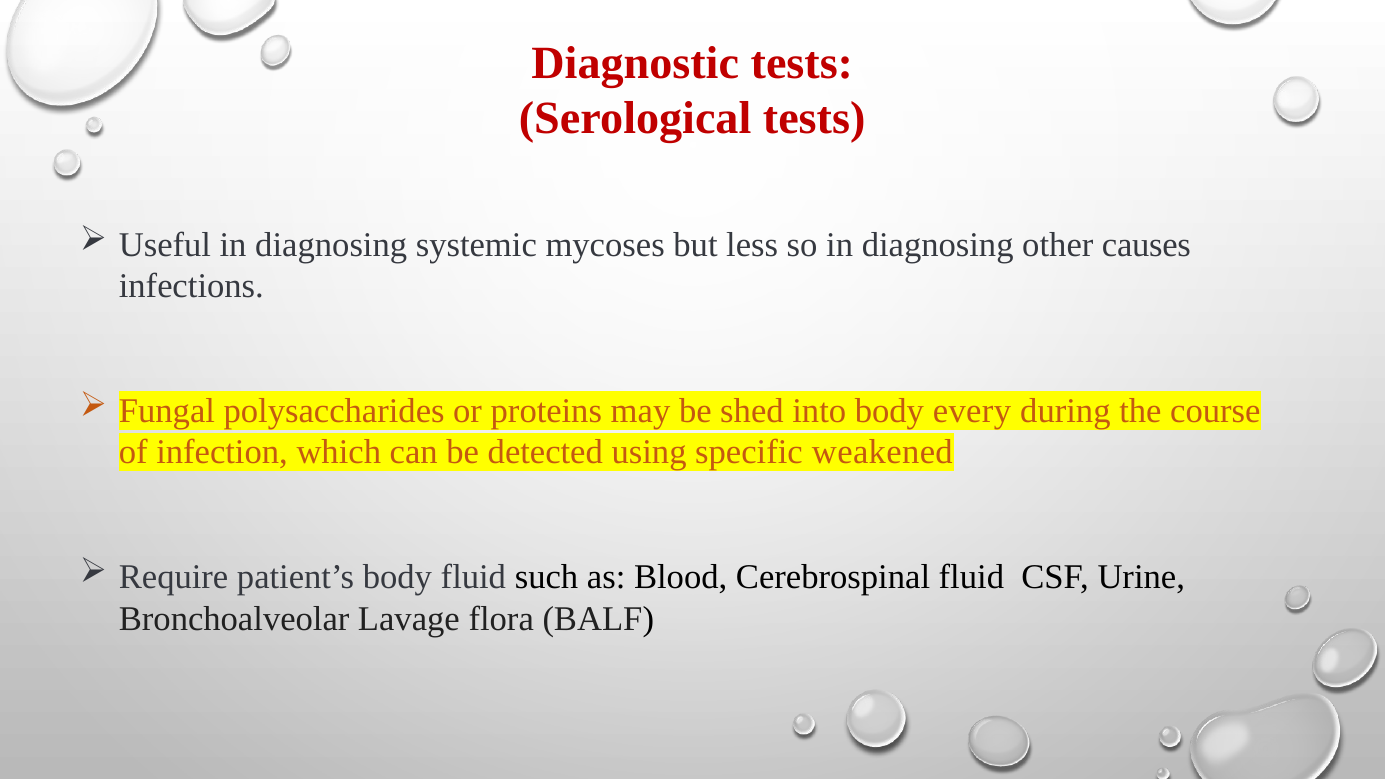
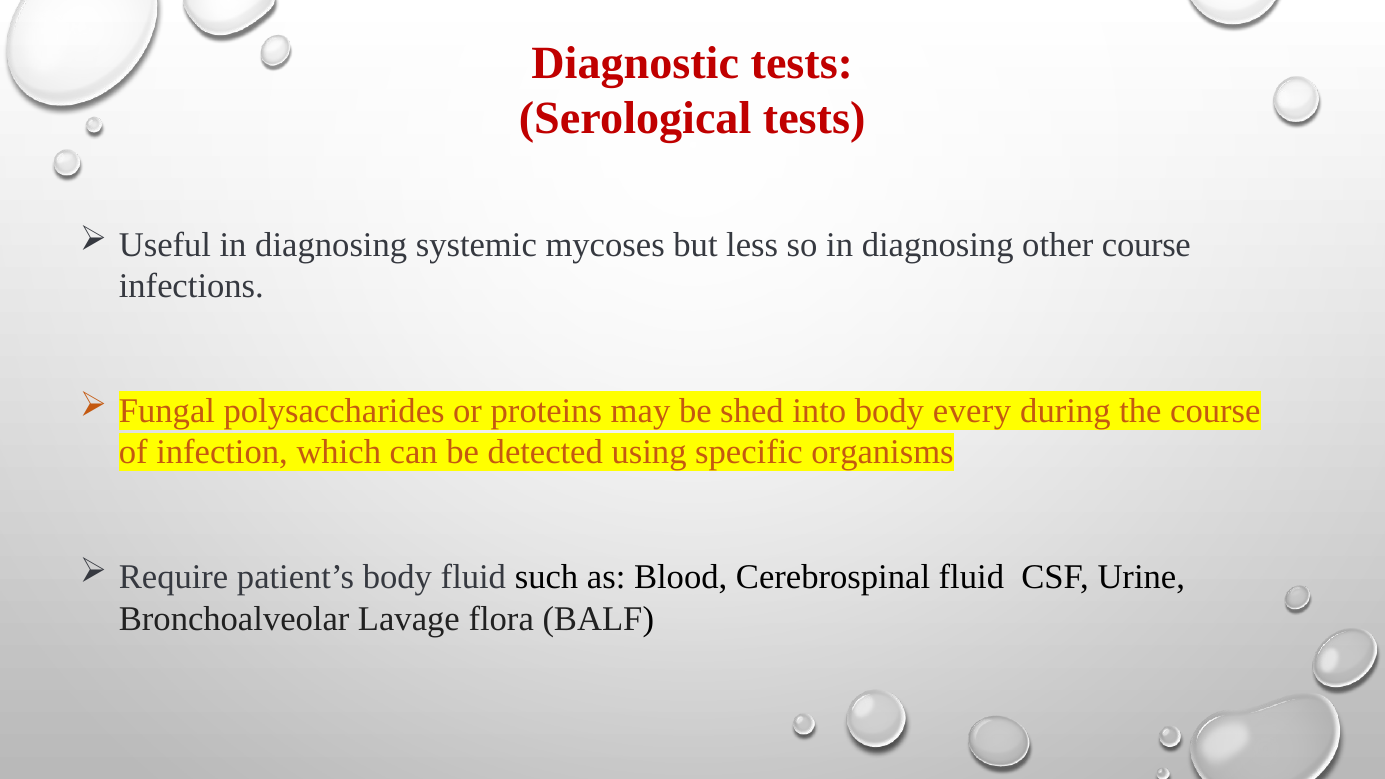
other causes: causes -> course (1146, 245)
weakened: weakened -> organisms (883, 452)
